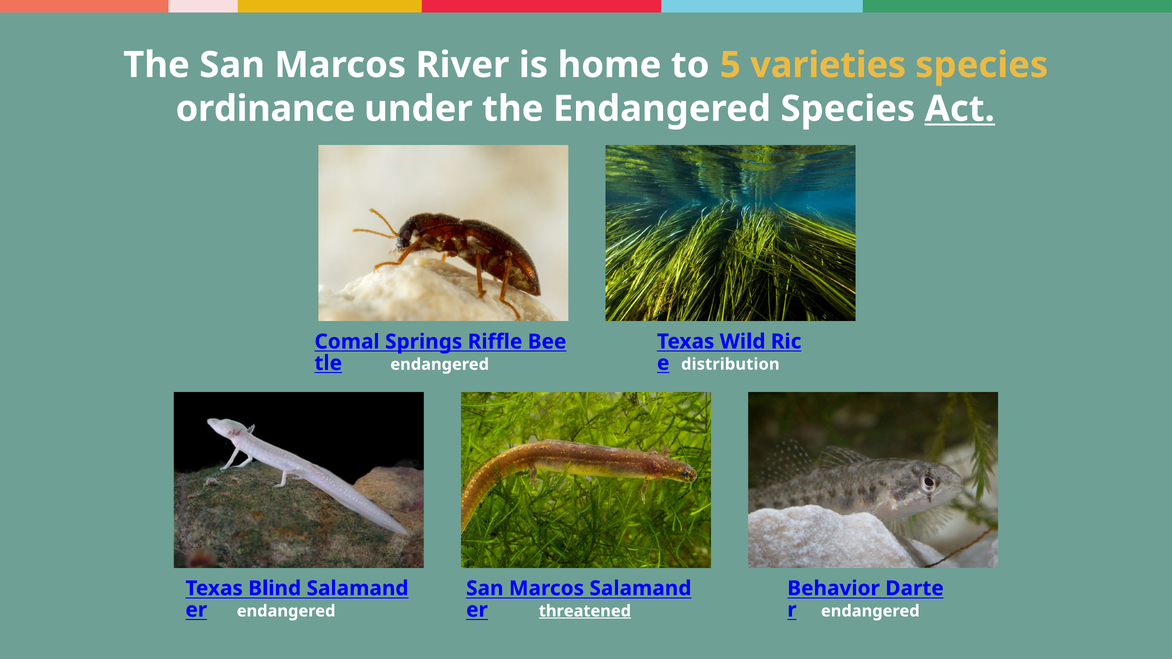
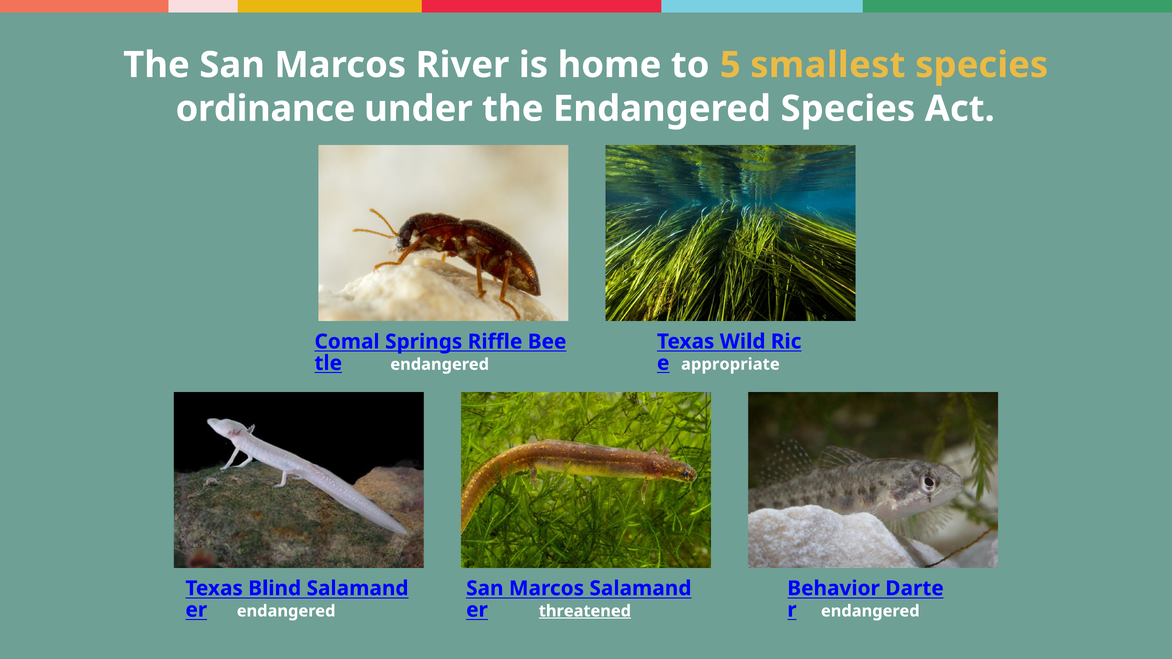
varieties: varieties -> smallest (828, 65)
Act underline: present -> none (960, 109)
distribution: distribution -> appropriate (730, 364)
